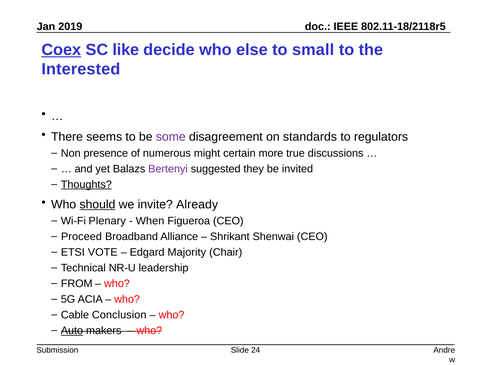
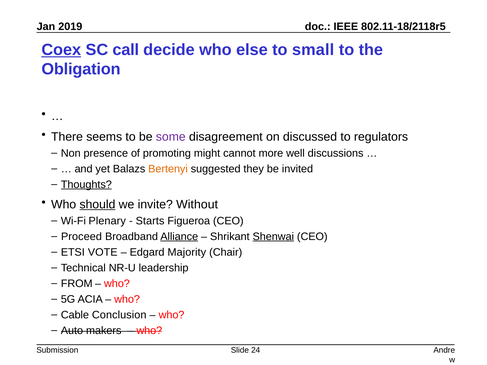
like: like -> call (126, 50)
Interested: Interested -> Obligation (81, 69)
standards: standards -> discussed (310, 137)
numerous: numerous -> promoting (167, 153)
certain: certain -> cannot (239, 153)
true: true -> well (295, 153)
Bertenyi colour: purple -> orange (168, 169)
Already: Already -> Without (197, 205)
When: When -> Starts (150, 221)
Alliance underline: none -> present (179, 237)
Shenwai underline: none -> present (273, 237)
Auto underline: present -> none (72, 331)
